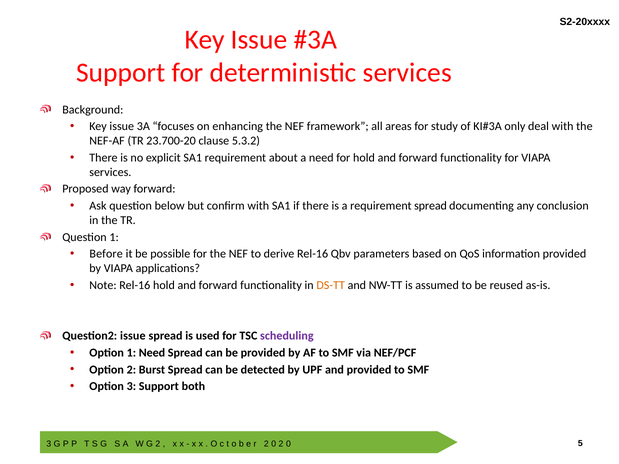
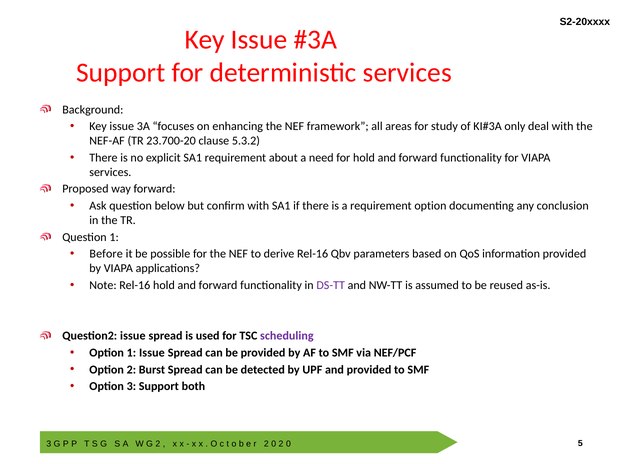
requirement spread: spread -> option (430, 206)
DS-TT colour: orange -> purple (331, 285)
1 Need: Need -> Issue (152, 353)
